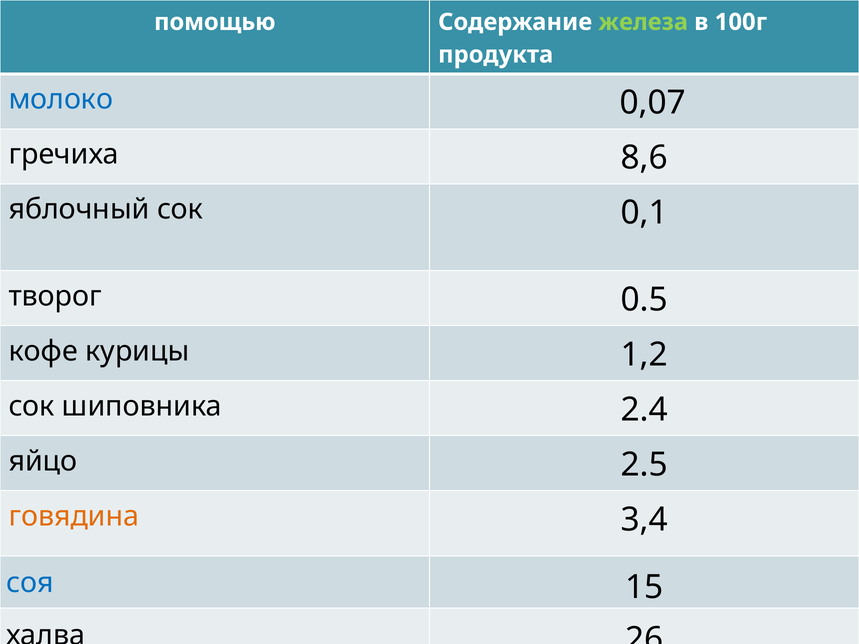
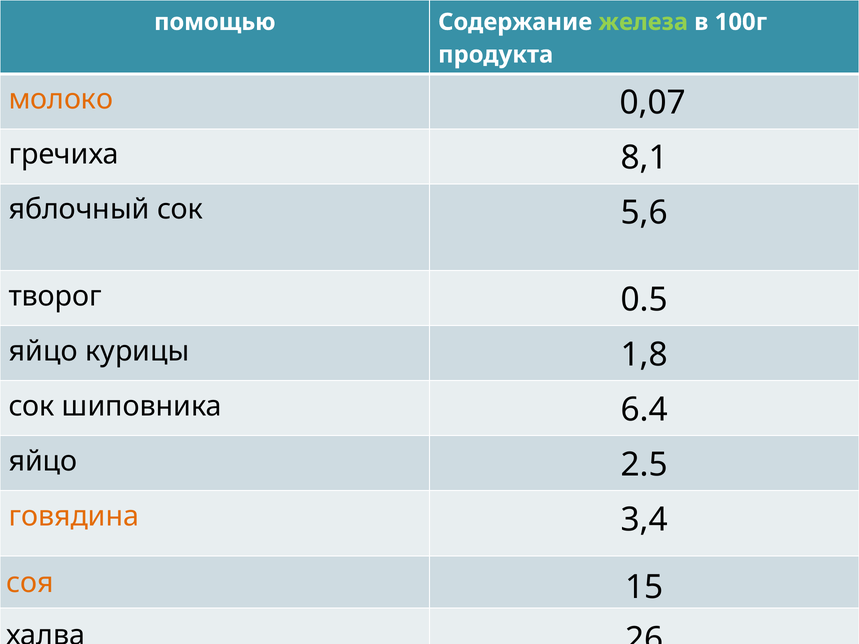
молоко colour: blue -> orange (61, 99)
8,6: 8,6 -> 8,1 (644, 158)
0,1: 0,1 -> 5,6 (644, 213)
кофе: кофе -> яйцо (43, 351)
1,2: 1,2 -> 1,8 (644, 355)
2.4: 2.4 -> 6.4 (644, 410)
соя colour: blue -> orange (30, 583)
